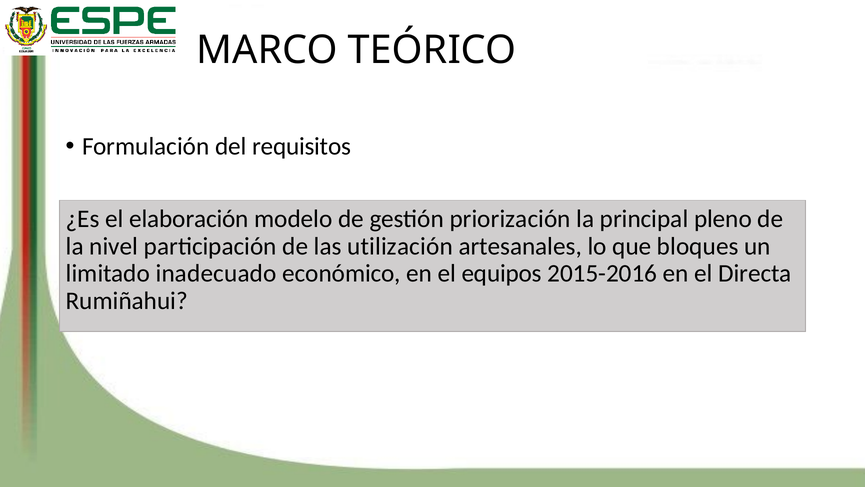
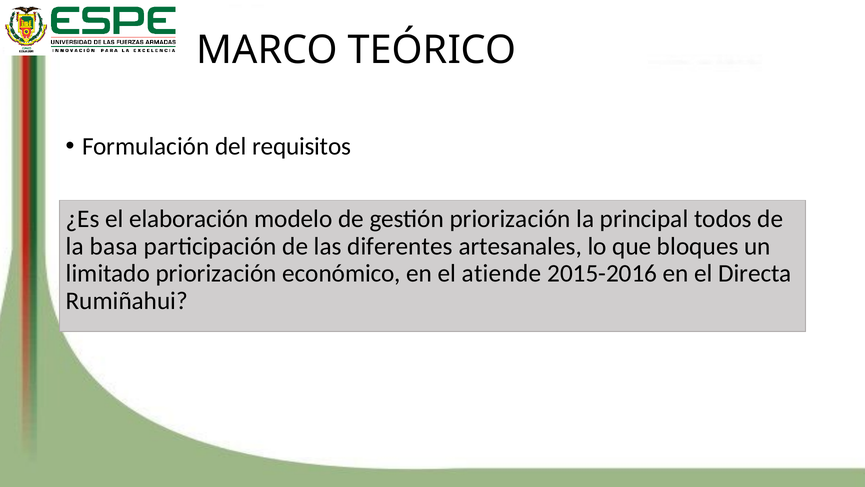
pleno: pleno -> todos (723, 219)
nivel: nivel -> basa (114, 246)
utilización: utilización -> diferentes (400, 246)
limitado inadecuado: inadecuado -> priorización (216, 273)
equipos: equipos -> atiende (502, 273)
